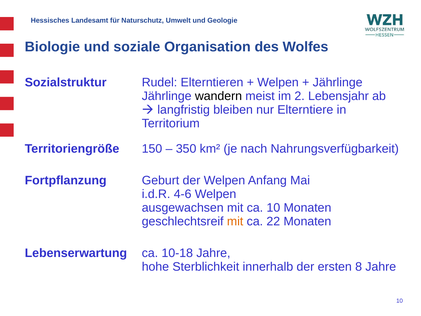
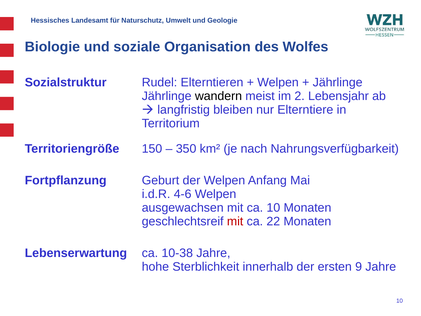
mit colour: orange -> red (235, 221)
10-18: 10-18 -> 10-38 (177, 253)
8: 8 -> 9 (359, 267)
